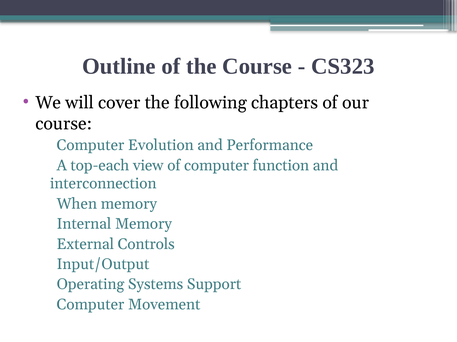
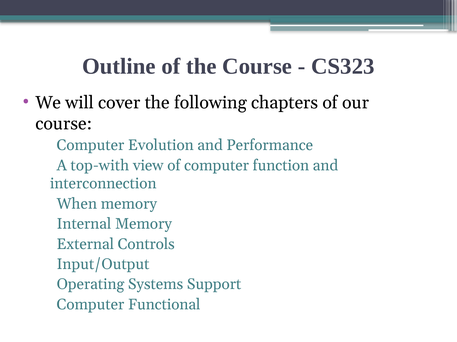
top-each: top-each -> top-with (100, 166)
Movement: Movement -> Functional (164, 305)
